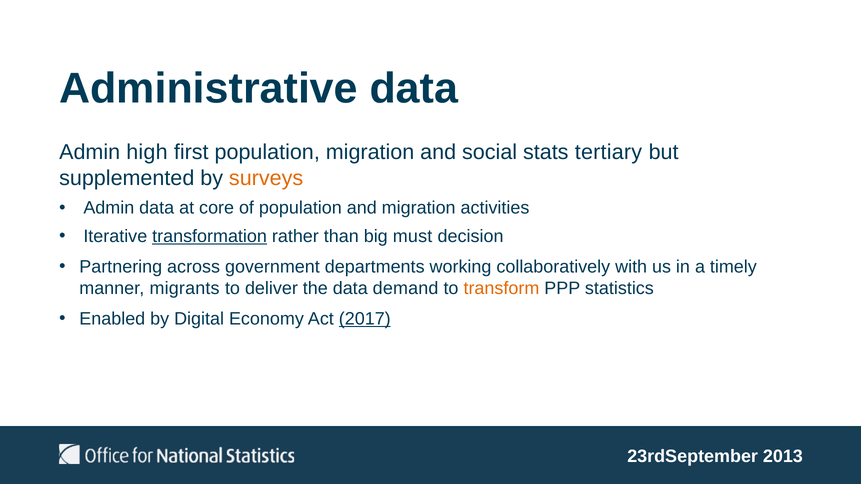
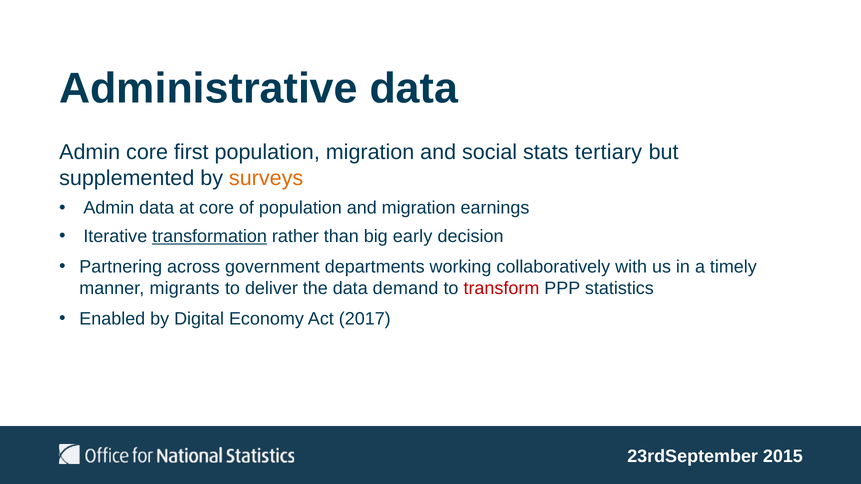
Admin high: high -> core (147, 152)
activities: activities -> earnings (495, 208)
must: must -> early (413, 236)
transform colour: orange -> red (501, 289)
2017 underline: present -> none (365, 319)
2013: 2013 -> 2015 (783, 457)
